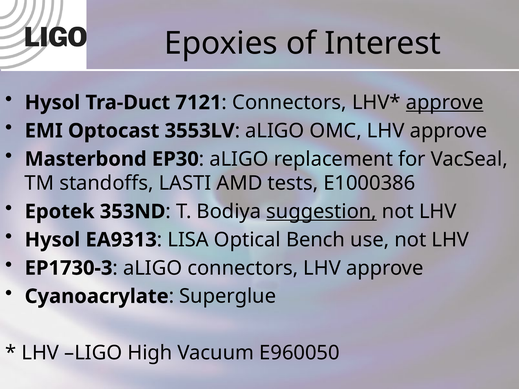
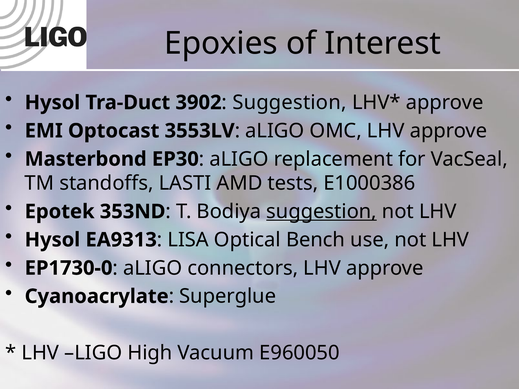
7121: 7121 -> 3902 (199, 103)
Connectors: Connectors -> Suggestion (289, 103)
approve underline: present -> none (445, 103)
EP1730-3: EP1730-3 -> EP1730-0 (69, 268)
